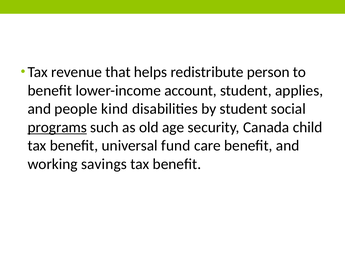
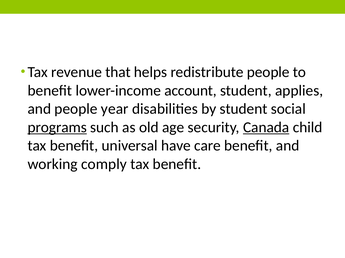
redistribute person: person -> people (268, 72)
kind: kind -> year (115, 109)
Canada underline: none -> present (266, 128)
fund: fund -> have (176, 146)
savings: savings -> comply (104, 164)
